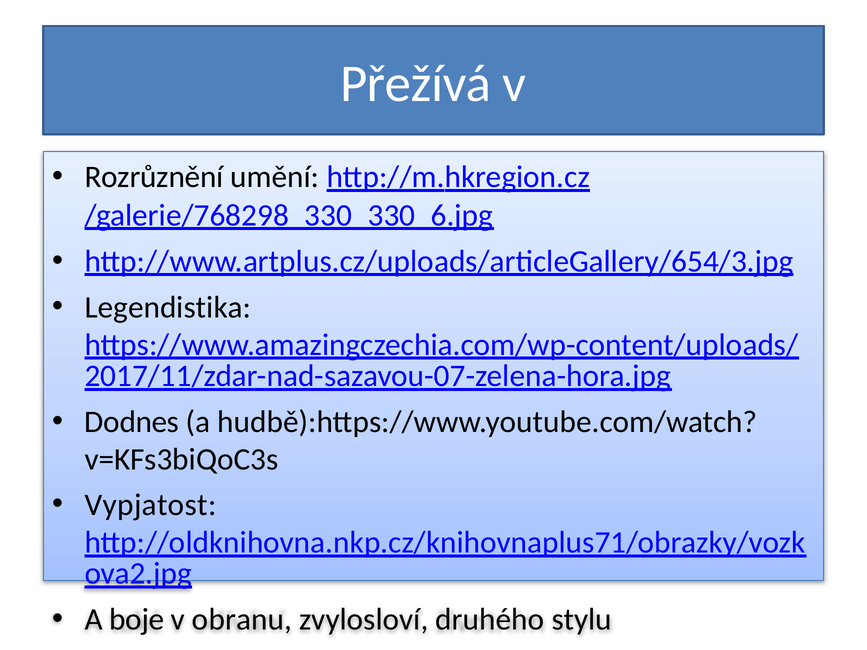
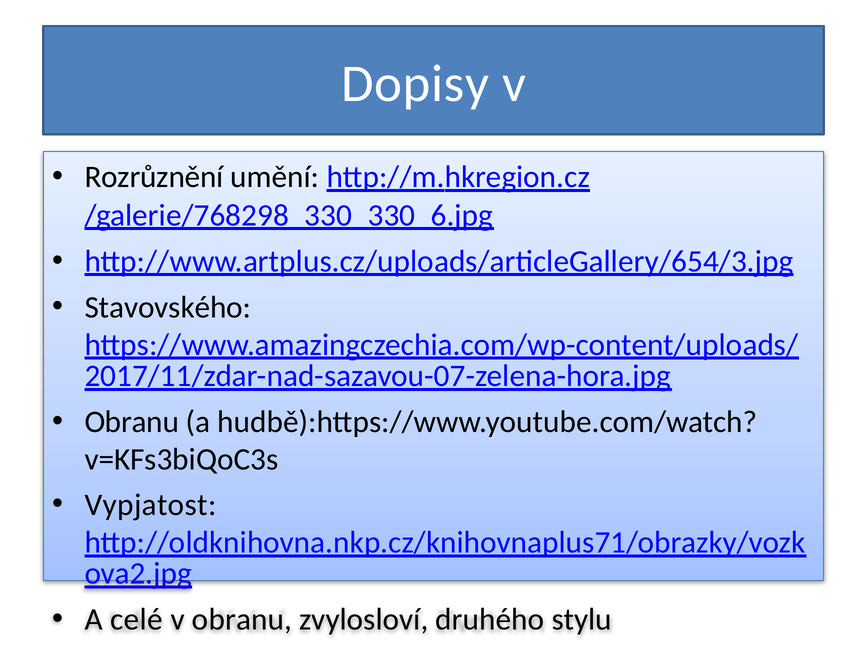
Přežívá: Přežívá -> Dopisy (415, 84)
Legendistika: Legendistika -> Stavovského (168, 307)
Dodnes: Dodnes -> Obranu (132, 422)
boje: boje -> celé (137, 620)
